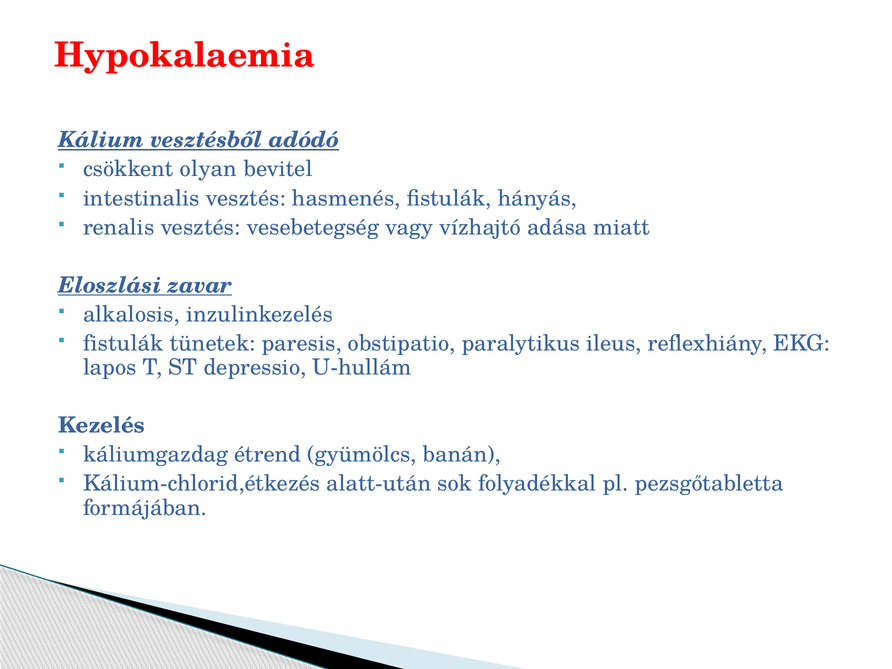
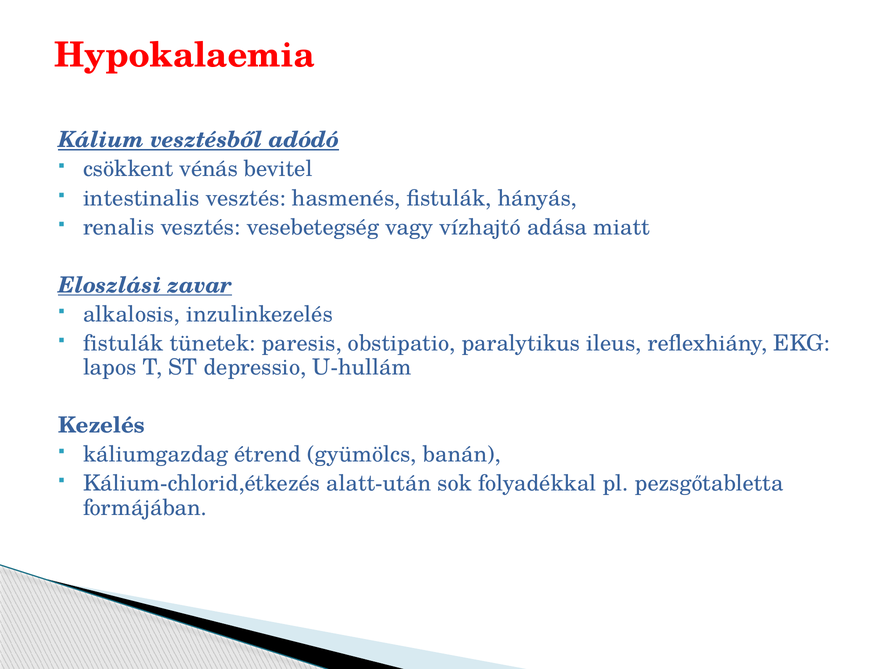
olyan: olyan -> vénás (209, 169)
